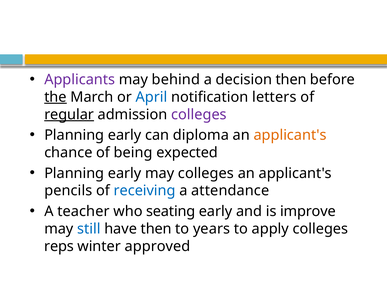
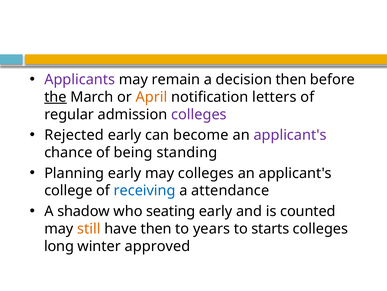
behind: behind -> remain (176, 79)
April colour: blue -> orange (152, 97)
regular underline: present -> none (69, 114)
Planning: Planning -> Rejected (74, 135)
diploma: diploma -> become (201, 135)
applicant's colour: orange -> purple (290, 135)
expected: expected -> standing (187, 152)
pencils: pencils -> college (68, 190)
teacher: teacher -> shadow (84, 211)
improve: improve -> counted (308, 211)
still colour: blue -> orange (89, 228)
apply: apply -> starts (270, 228)
reps: reps -> long (59, 246)
